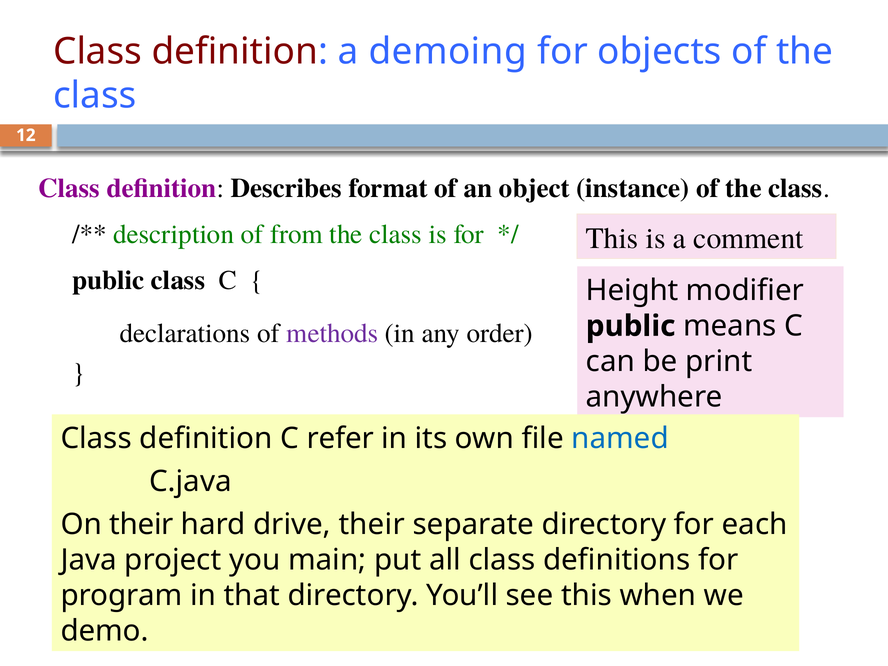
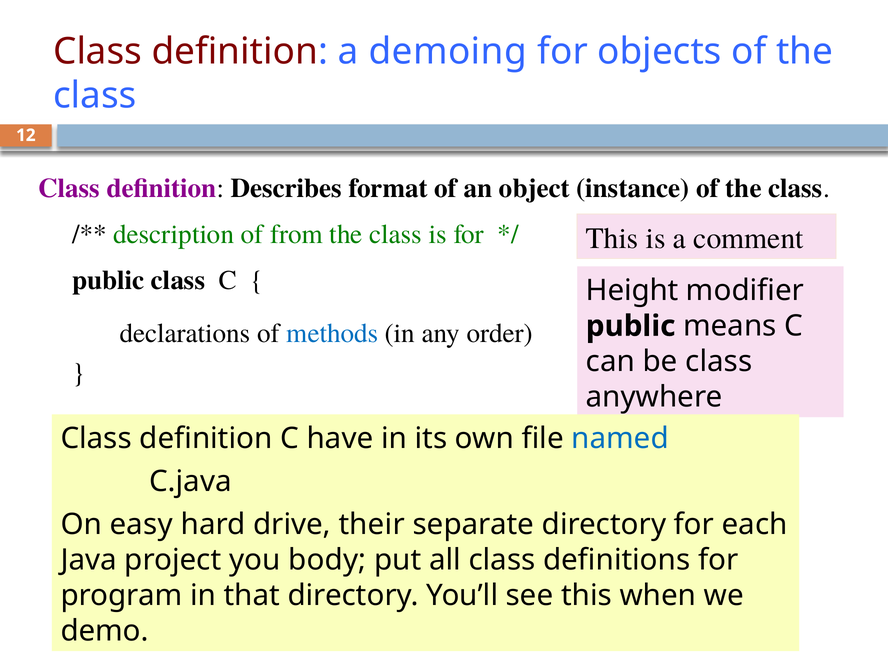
methods colour: purple -> blue (332, 333)
be print: print -> class (719, 362)
refer: refer -> have (340, 439)
On their: their -> easy (141, 524)
main: main -> body (327, 560)
